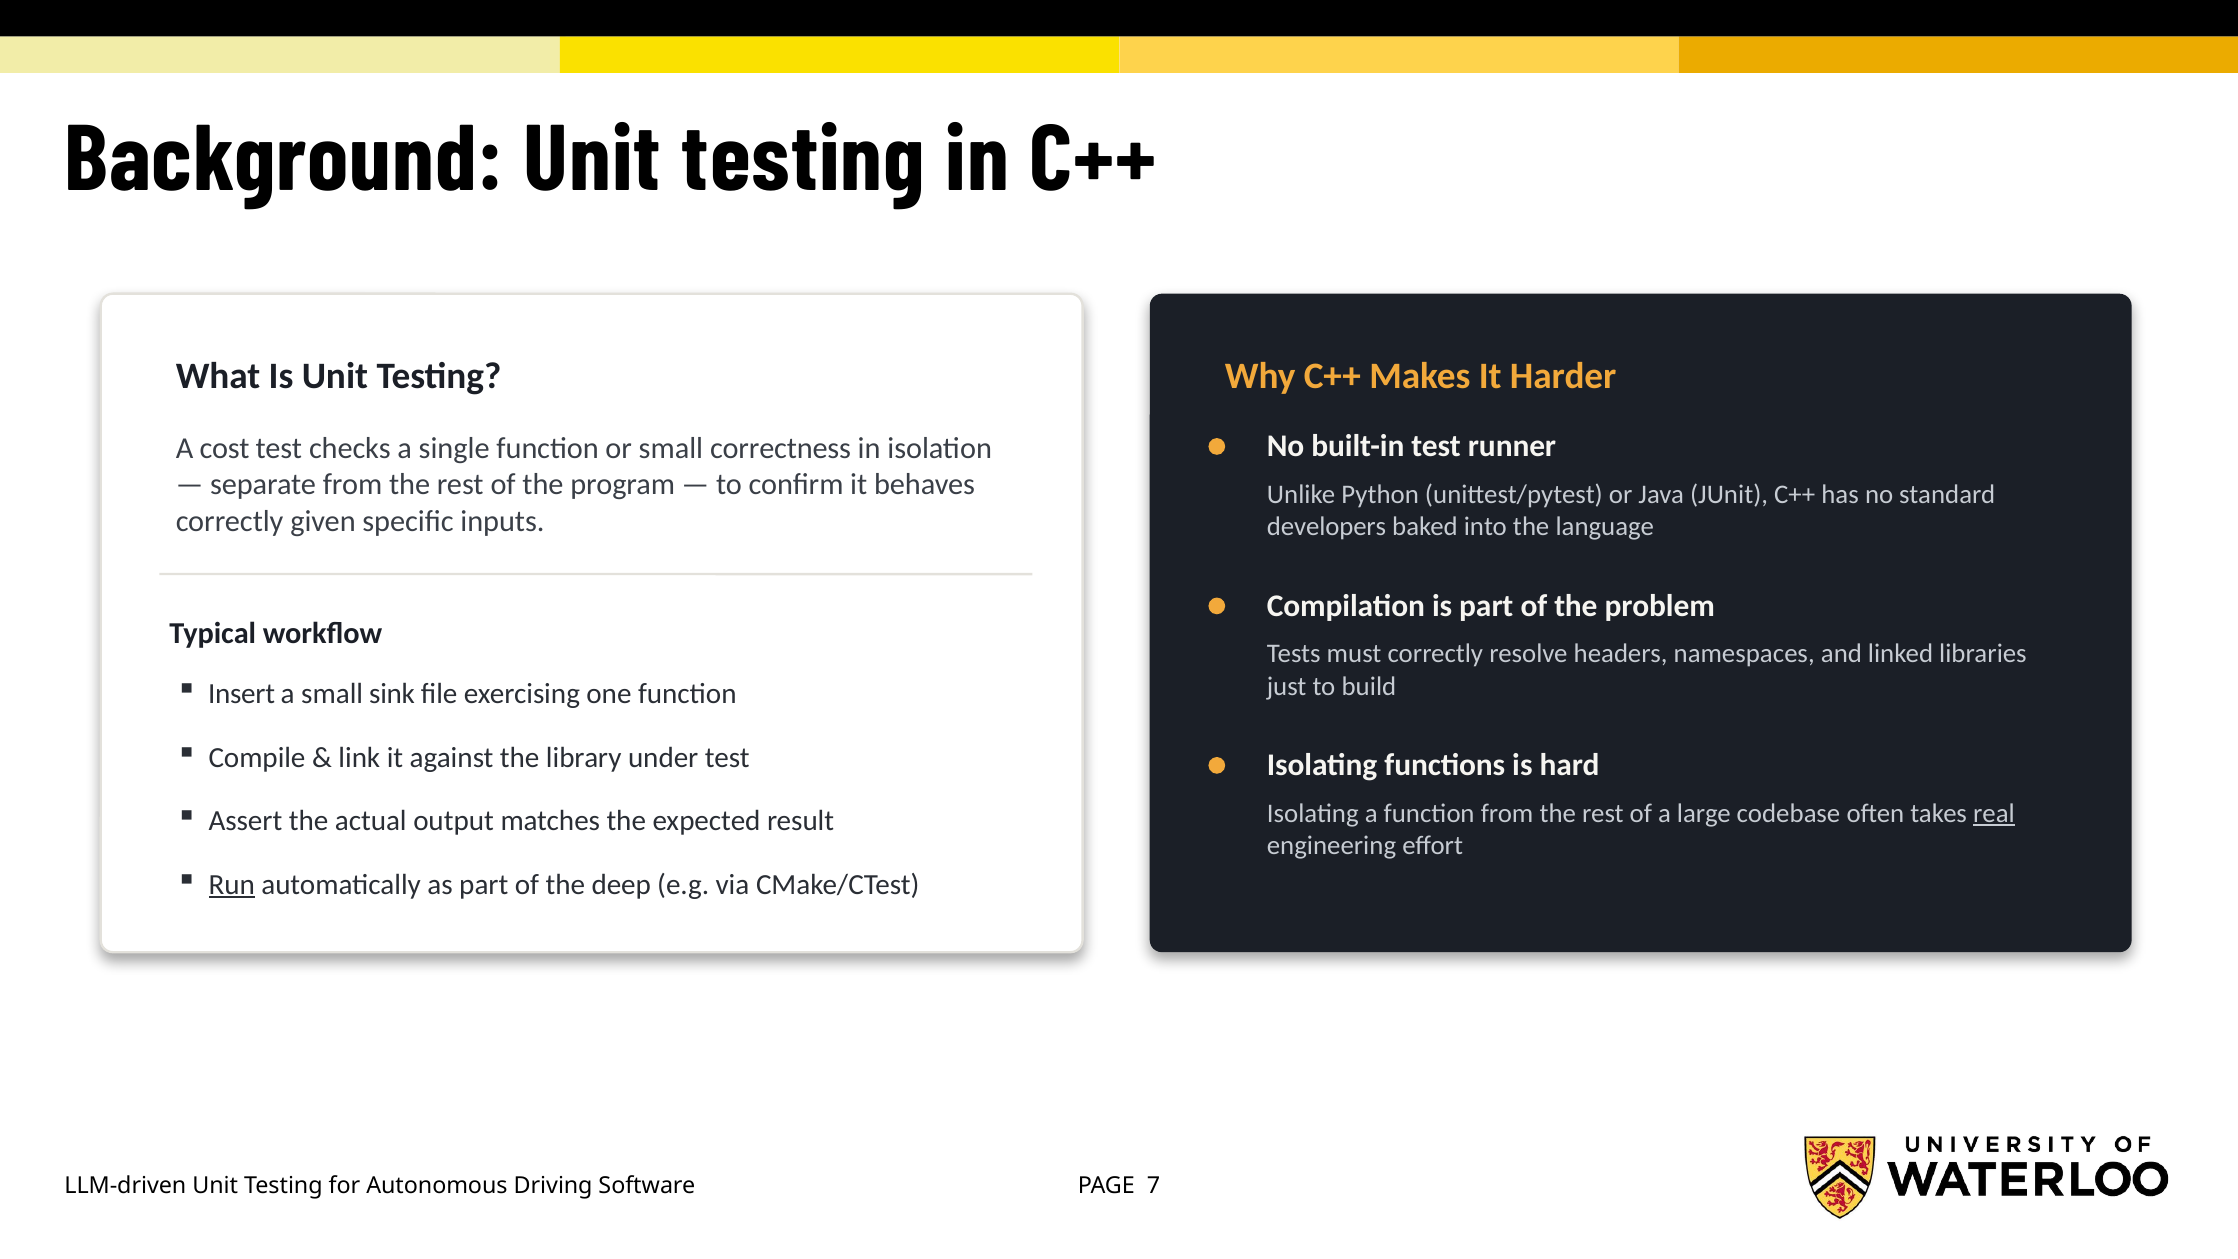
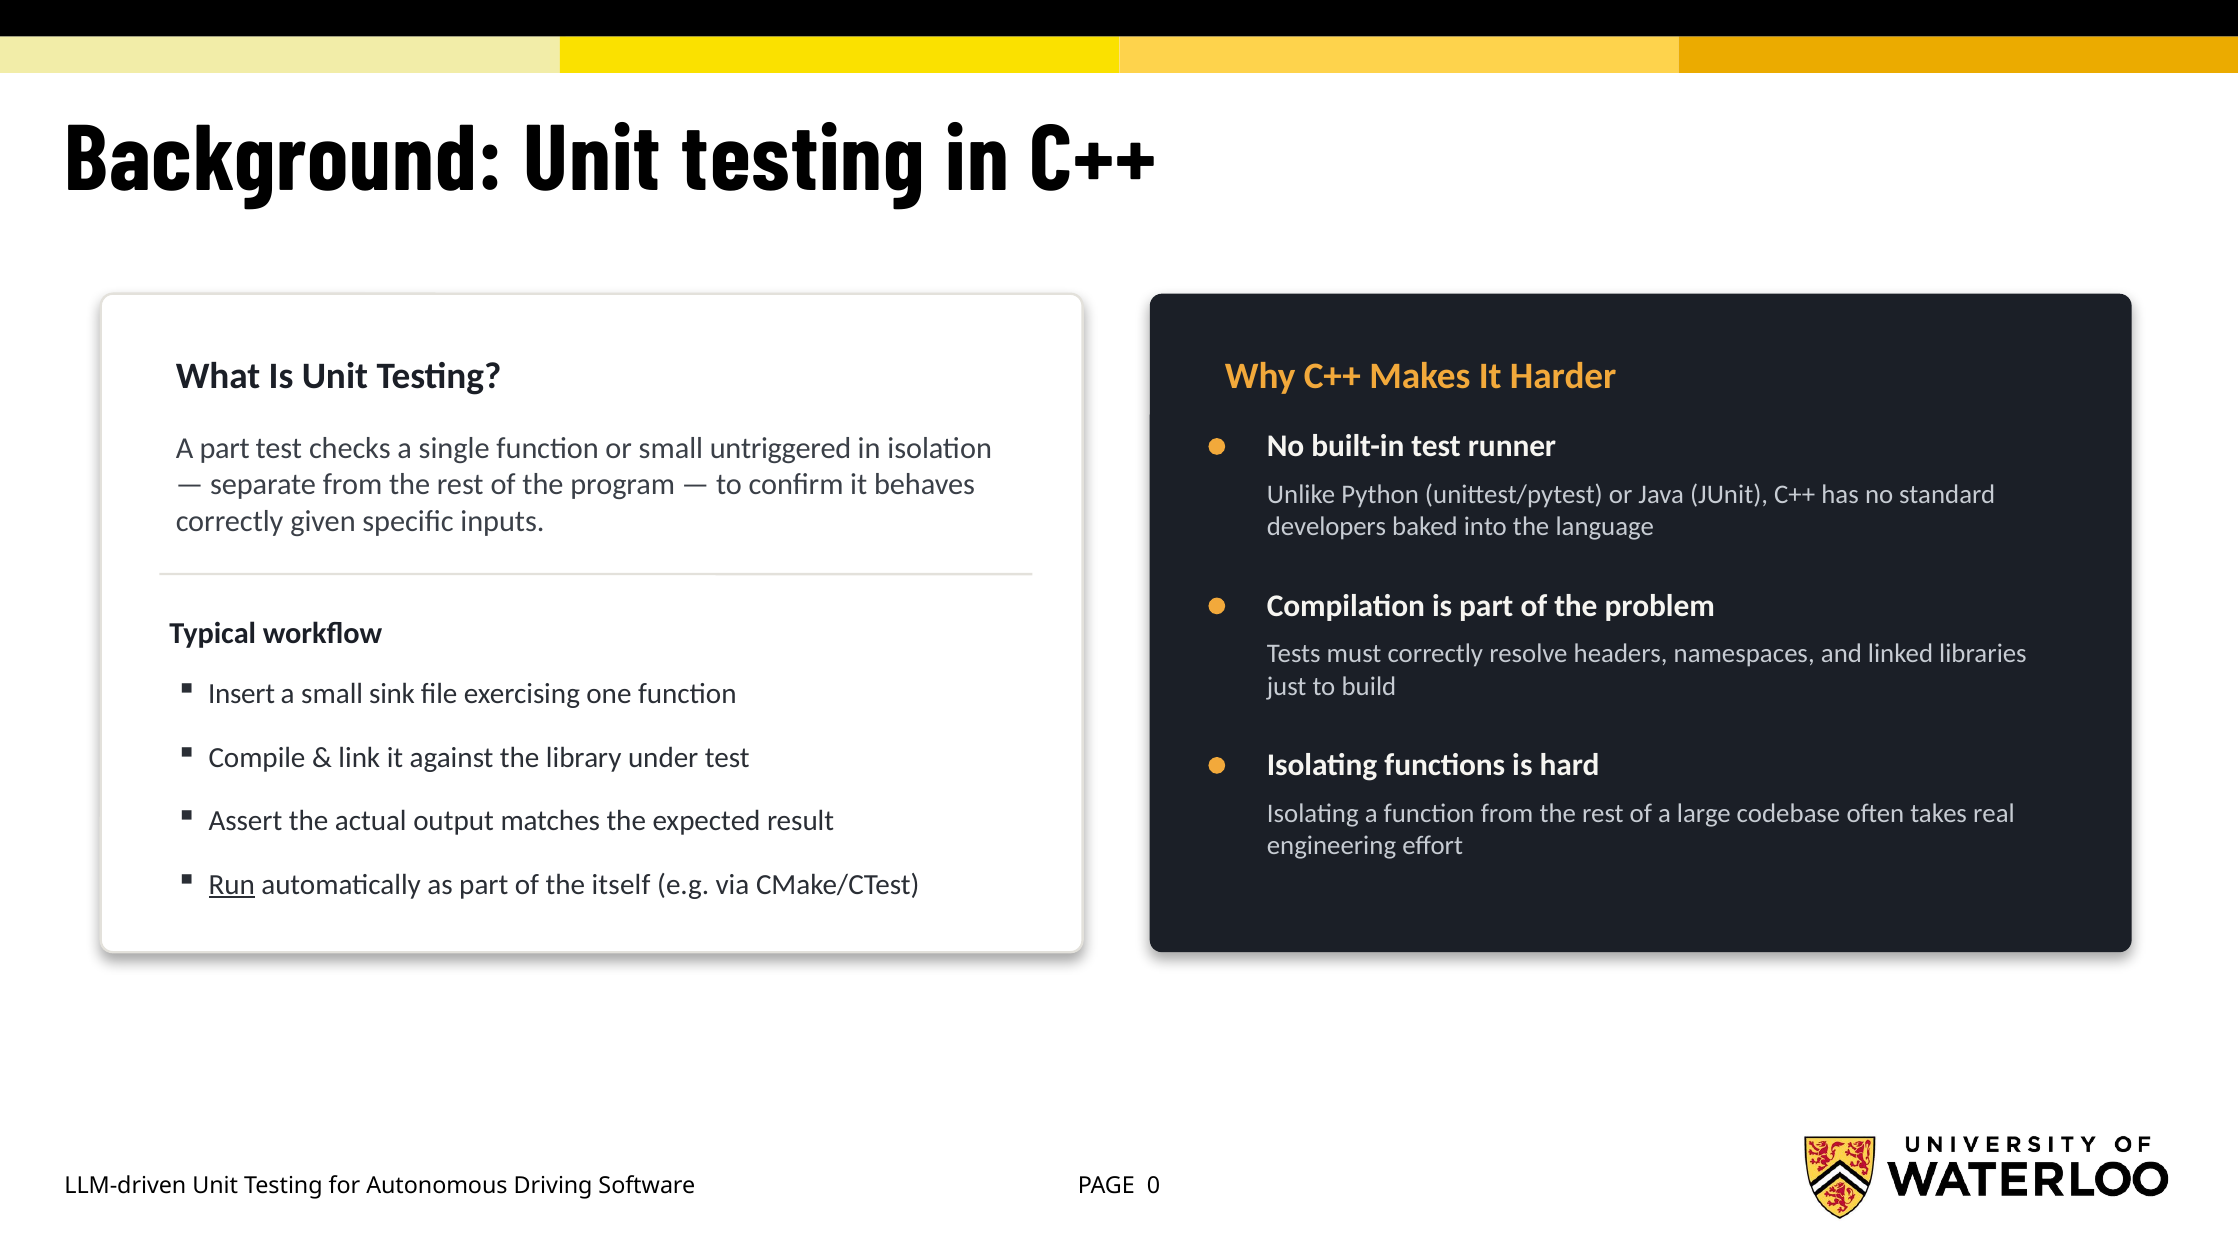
A cost: cost -> part (225, 448)
correctness: correctness -> untriggered (781, 448)
real underline: present -> none (1994, 813)
deep: deep -> itself (621, 884)
7: 7 -> 0 (1154, 1186)
